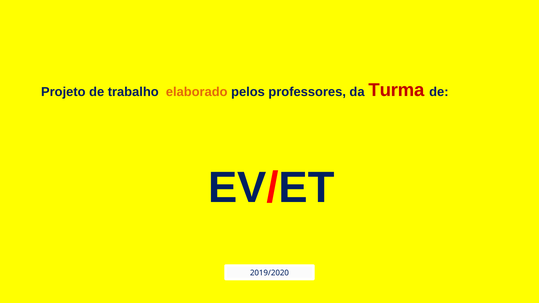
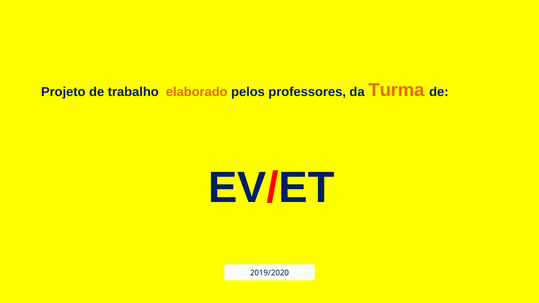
Turma colour: red -> orange (397, 90)
